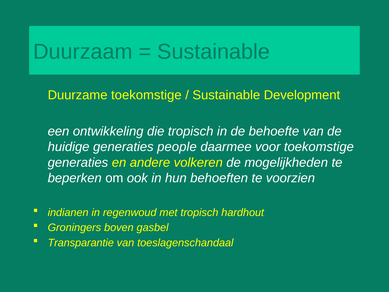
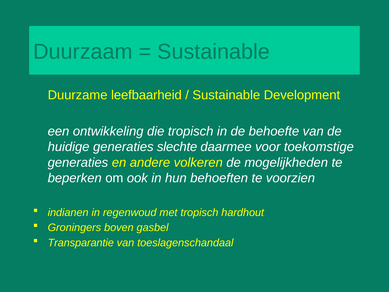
Duurzame toekomstige: toekomstige -> leefbaarheid (146, 95)
people: people -> slechte (177, 147)
